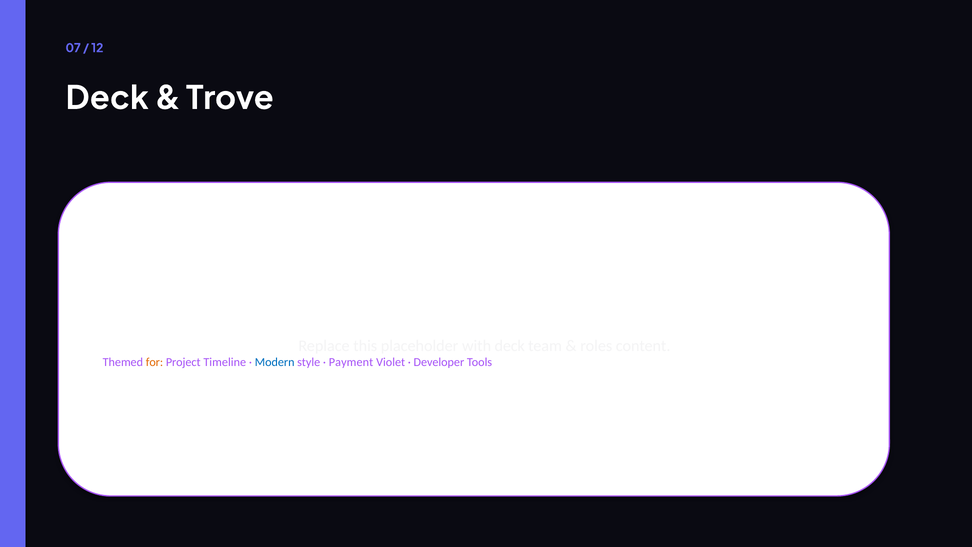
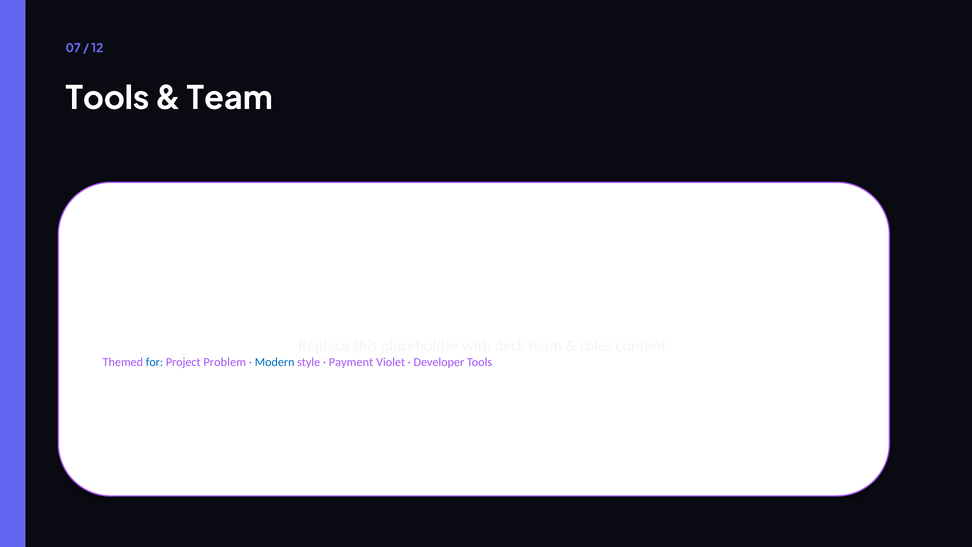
Deck: Deck -> Tools (107, 98)
Trove: Trove -> Team (230, 98)
for colour: orange -> blue (154, 362)
Timeline: Timeline -> Problem (225, 362)
